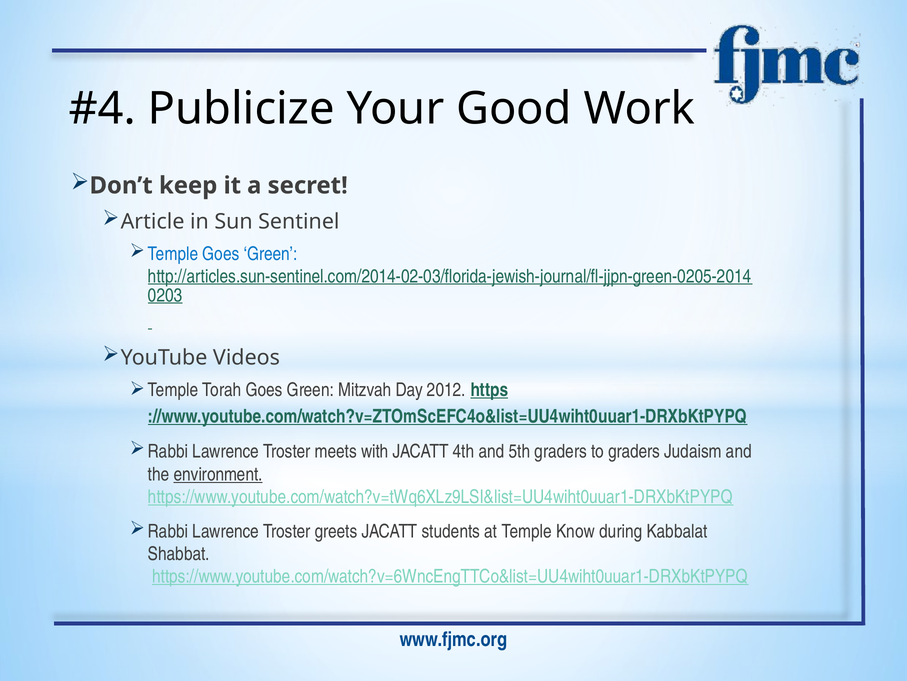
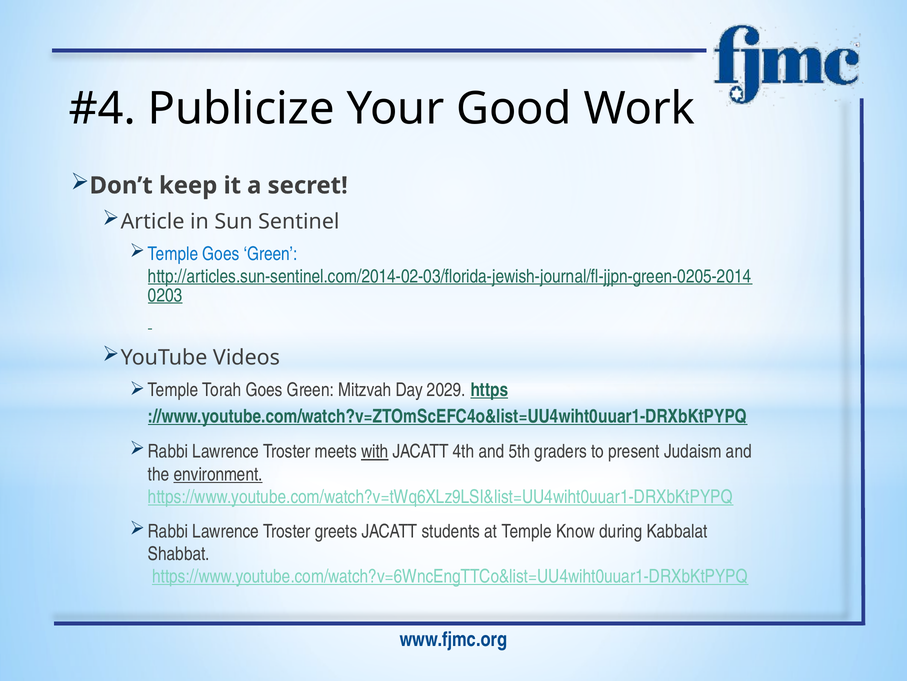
2012: 2012 -> 2029 (446, 390)
with underline: none -> present (375, 451)
to graders: graders -> present (634, 451)
